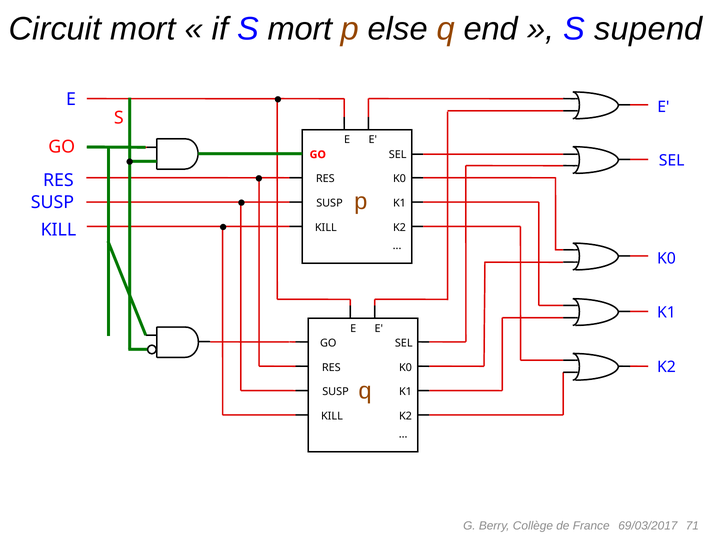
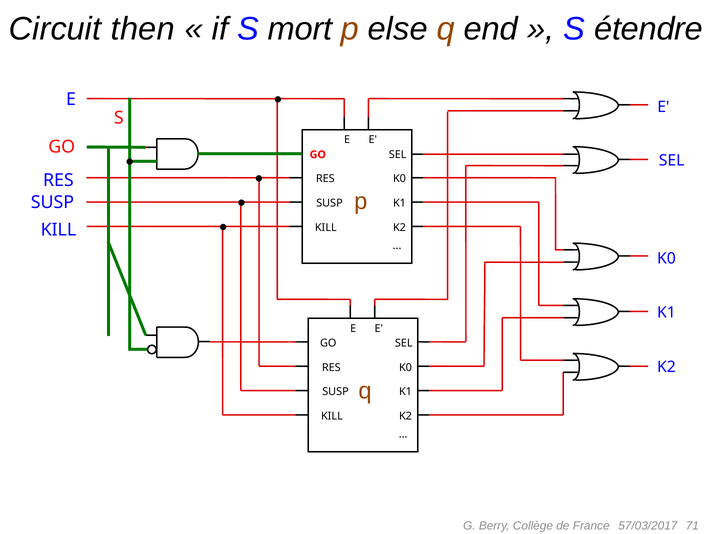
Circuit mort: mort -> then (143, 29)
supend: supend -> étendre (649, 29)
69/03/2017: 69/03/2017 -> 57/03/2017 (648, 526)
